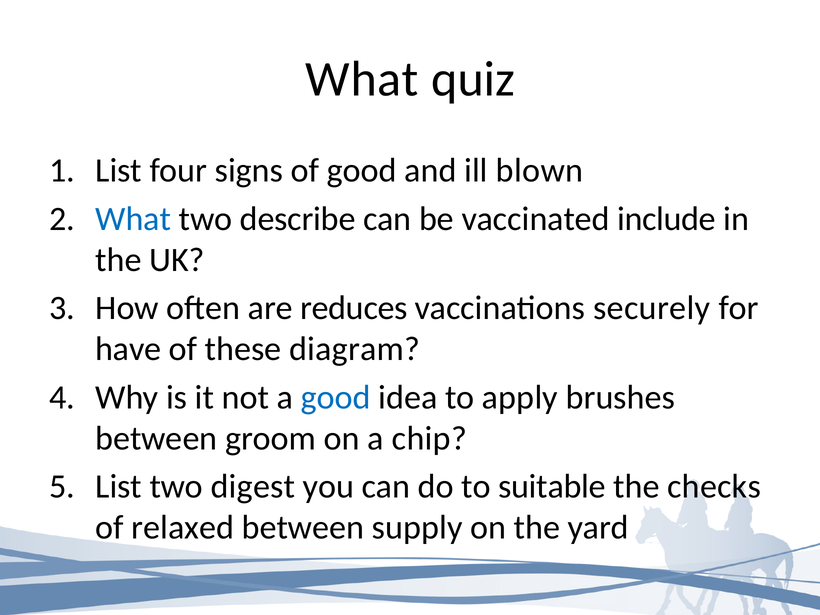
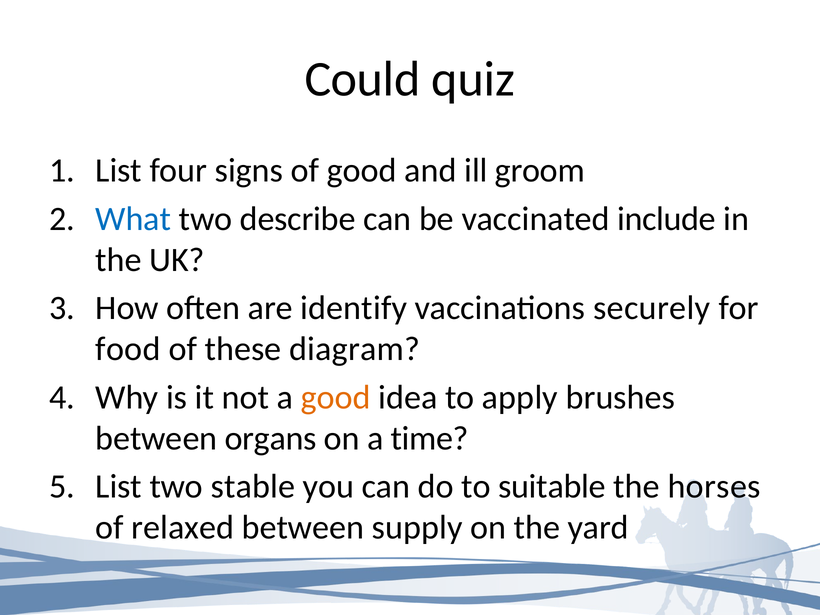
What: What -> Could (362, 79)
blown: blown -> groom (540, 170)
reduces: reduces -> identify (354, 308)
have: have -> food (128, 349)
good colour: blue -> orange (336, 397)
groom: groom -> organs (271, 438)
chip: chip -> time (430, 438)
digest: digest -> stable (253, 487)
checks: checks -> horses (714, 487)
